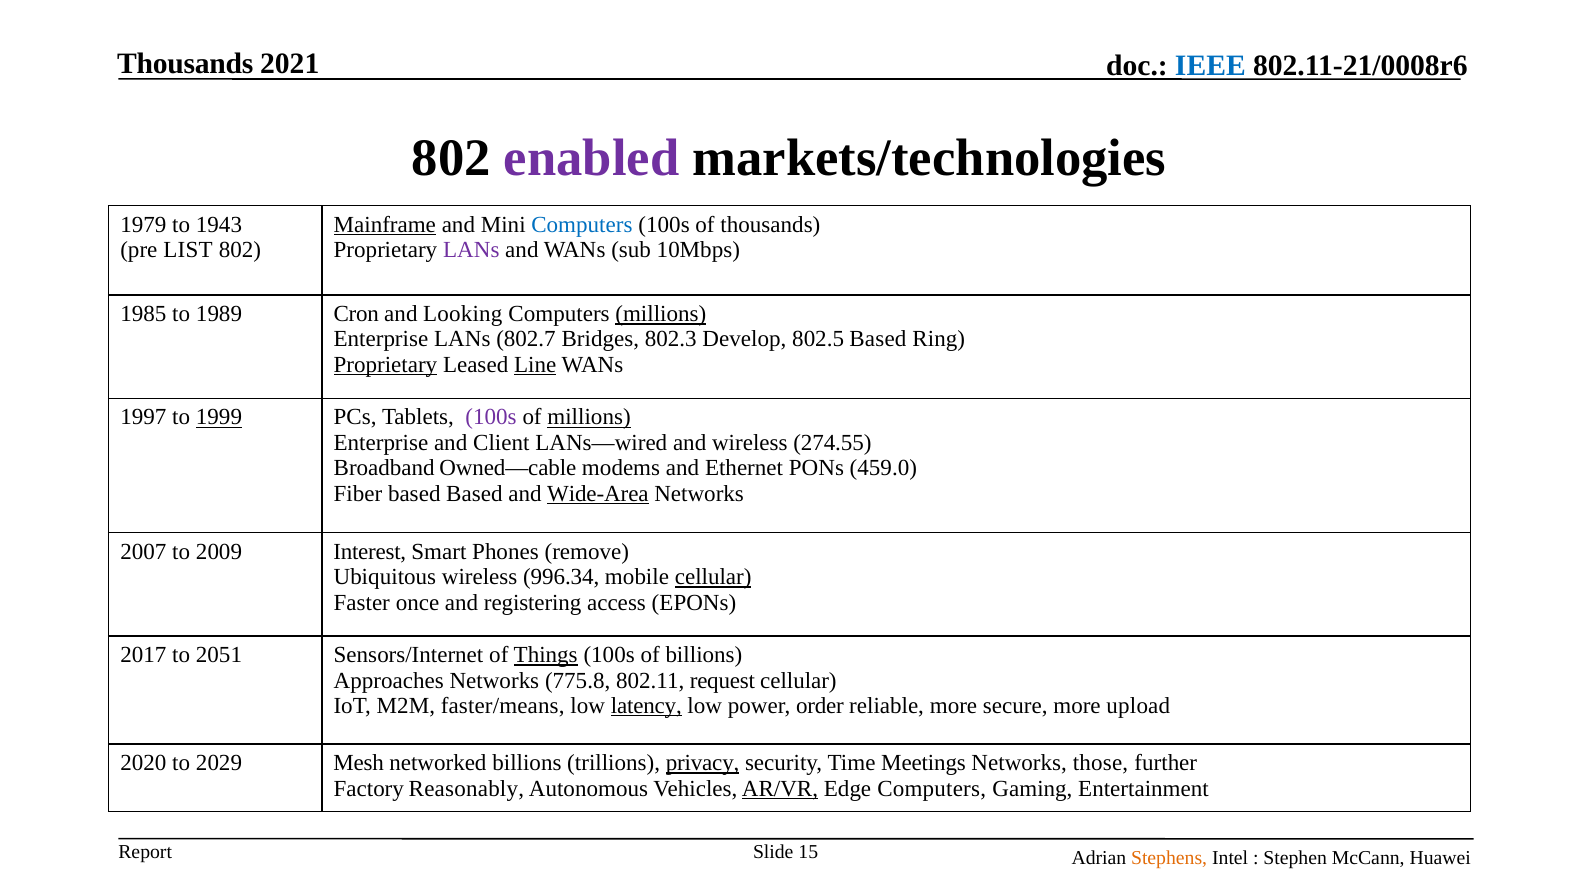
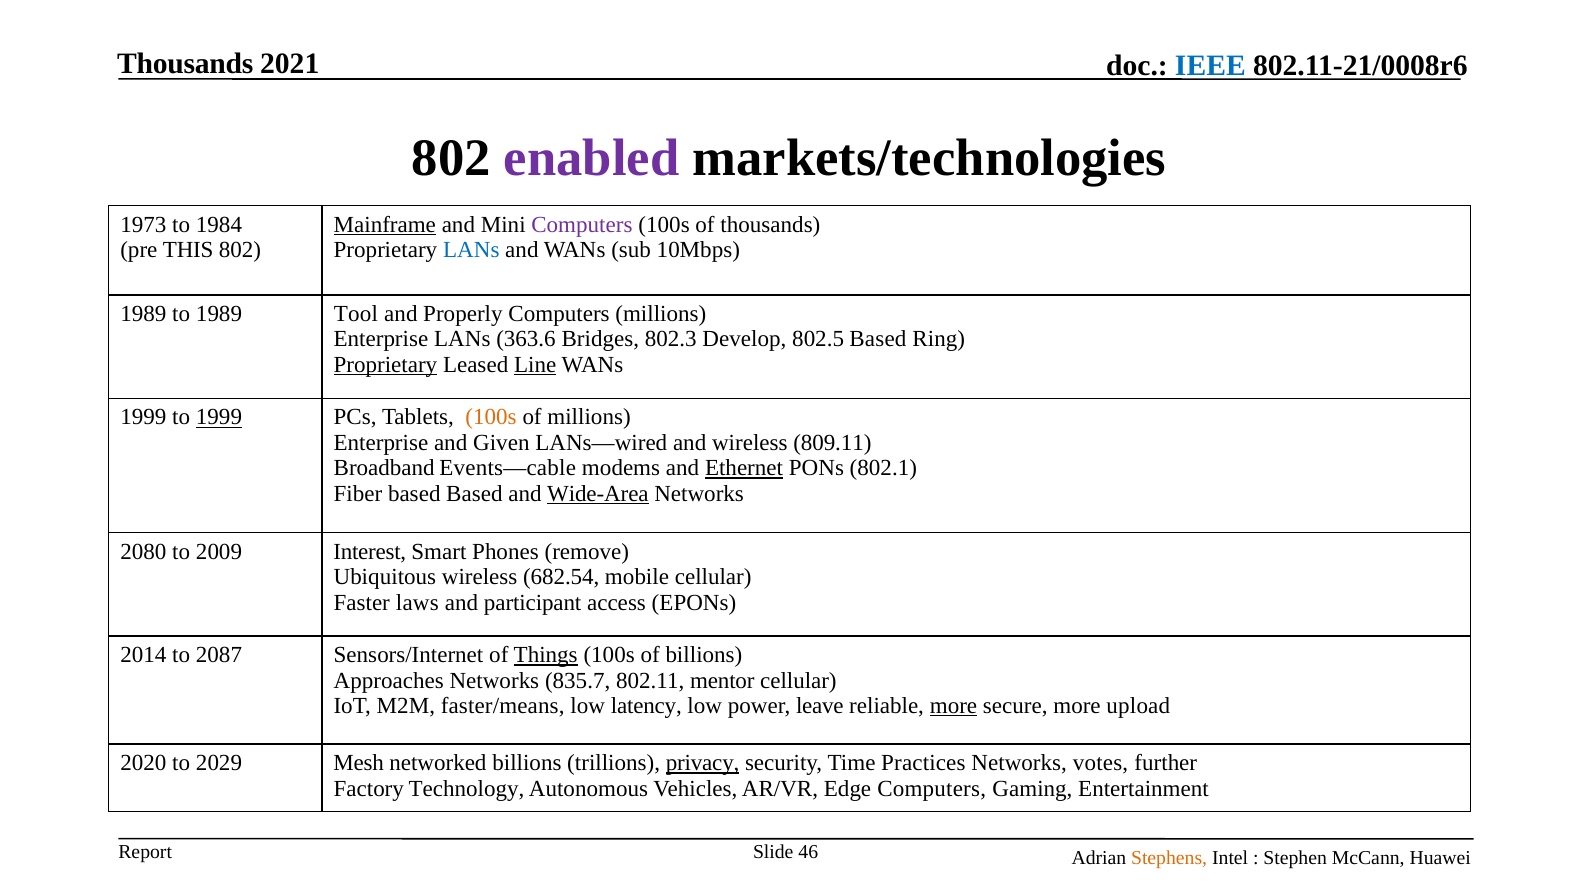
1979: 1979 -> 1973 (143, 225)
1943: 1943 -> 1984 (219, 225)
Computers colour: blue -> purple (582, 225)
LIST: LIST -> THIS (188, 250)
LANs colour: purple -> blue (471, 250)
1985: 1985 -> 1989 (143, 314)
Cron: Cron -> Tool (356, 314)
Looking: Looking -> Properly (463, 314)
millions underline: present -> none (661, 314)
802.7: 802.7 -> 363.6 (526, 339)
1997: 1997 -> 1999 (143, 417)
100s colour: purple -> orange (491, 417)
millions underline: present -> none (589, 417)
Client: Client -> Given (501, 443)
274.55: 274.55 -> 809.11 (832, 443)
Owned—cable: Owned—cable -> Events—cable (508, 468)
Ethernet underline: none -> present (744, 468)
459.0: 459.0 -> 802.1 (883, 468)
2007: 2007 -> 2080 (143, 552)
996.34: 996.34 -> 682.54 (561, 577)
cellular underline: present -> none (713, 577)
once: once -> laws (417, 603)
registering: registering -> participant (533, 603)
2017: 2017 -> 2014 (143, 655)
2051: 2051 -> 2087 (219, 655)
775.8: 775.8 -> 835.7 (578, 681)
request: request -> mentor (722, 681)
latency underline: present -> none (646, 706)
order: order -> leave (820, 706)
more underline: none -> present (954, 706)
Meetings: Meetings -> Practices (923, 763)
those: those -> votes (1101, 763)
Reasonably: Reasonably -> Technology (467, 789)
AR/VR underline: present -> none (780, 789)
15: 15 -> 46 (808, 852)
